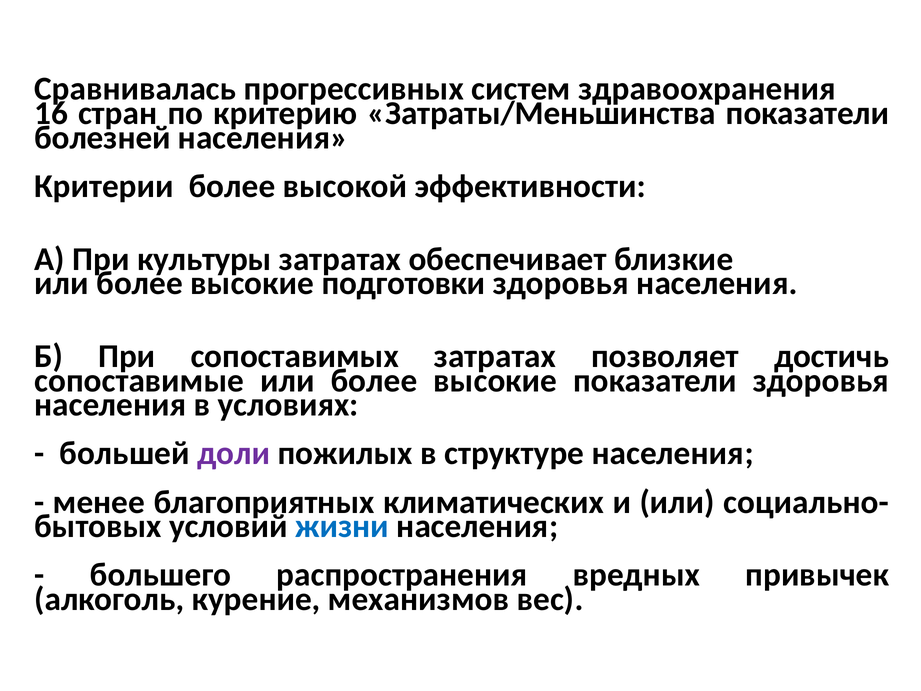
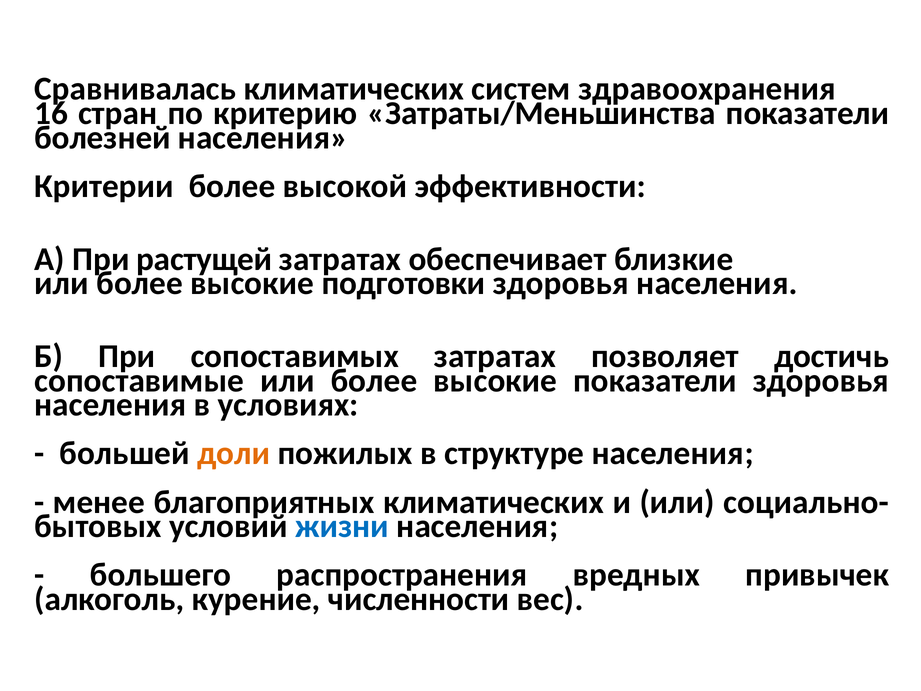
Сравнивалась прогрессивных: прогрессивных -> климатических (354, 89)
культуры: культуры -> растущей (204, 259)
доли colour: purple -> orange (234, 453)
механизмов: механизмов -> численности (419, 599)
